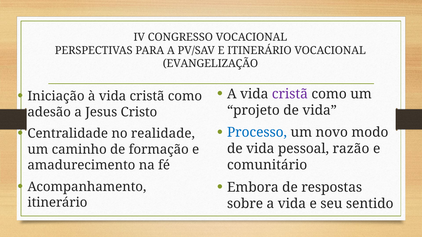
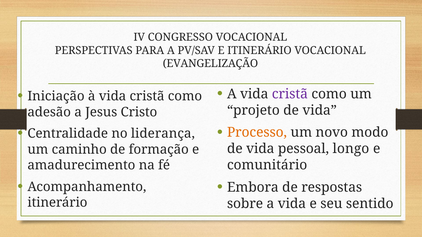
Processo colour: blue -> orange (257, 133)
realidade: realidade -> liderança (163, 134)
razão: razão -> longo (351, 149)
